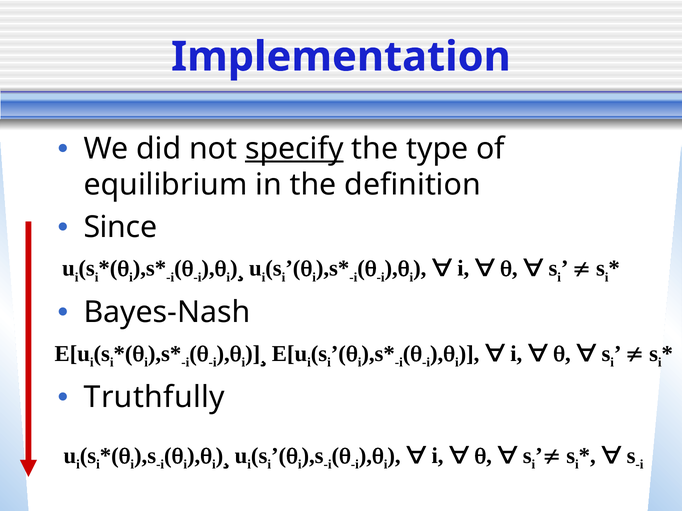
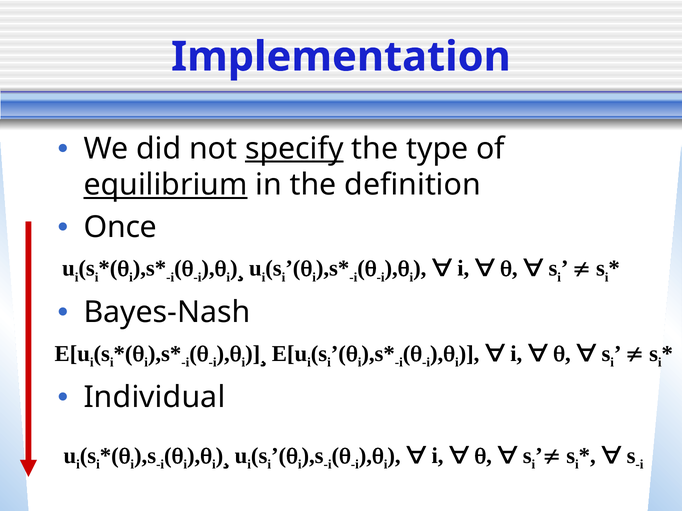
equilibrium underline: none -> present (166, 185)
Since: Since -> Once (120, 228)
Truthfully: Truthfully -> Individual (154, 397)
